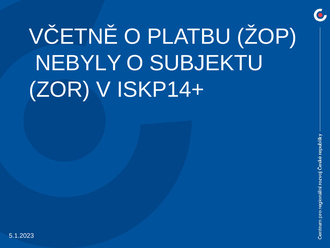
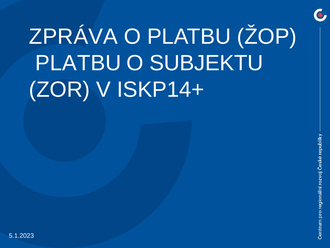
VČETNĚ: VČETNĚ -> ZPRÁVA (73, 36)
NEBYLY: NEBYLY -> PLATBU (78, 63)
